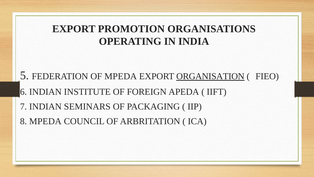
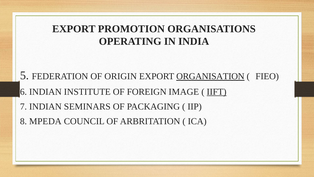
OF MPEDA: MPEDA -> ORIGIN (121, 76)
APEDA: APEDA -> IMAGE (184, 92)
IIFT underline: none -> present (217, 92)
